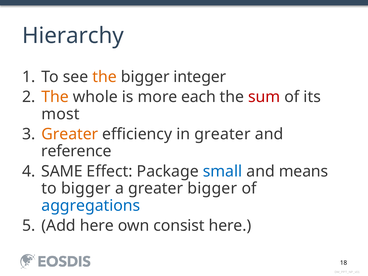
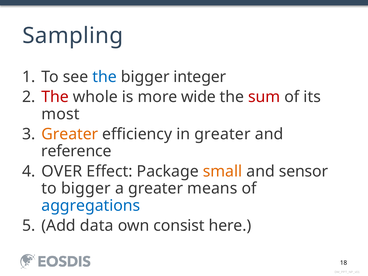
Hierarchy: Hierarchy -> Sampling (73, 36)
the colour: orange -> blue (105, 77)
The colour: orange -> red (55, 97)
each: each -> wide (198, 97)
SAME: SAME -> OVER (62, 171)
small colour: blue -> orange (223, 171)
means: means -> sensor (304, 171)
greater bigger: bigger -> means (212, 188)
Add here: here -> data (97, 226)
